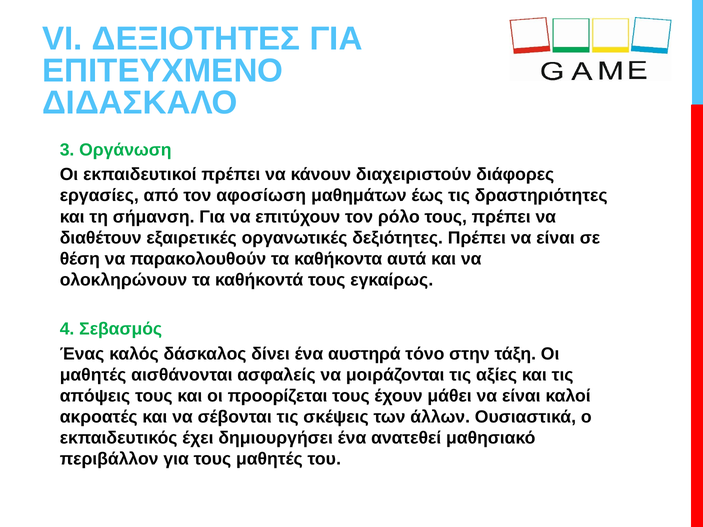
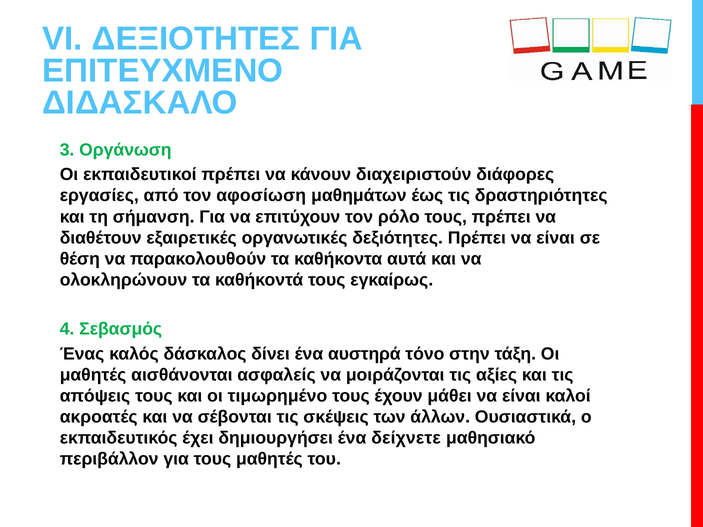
προορίζεται: προορίζεται -> τιμωρημένο (277, 396)
ανατεθεί: ανατεθεί -> δείχνετε (406, 438)
